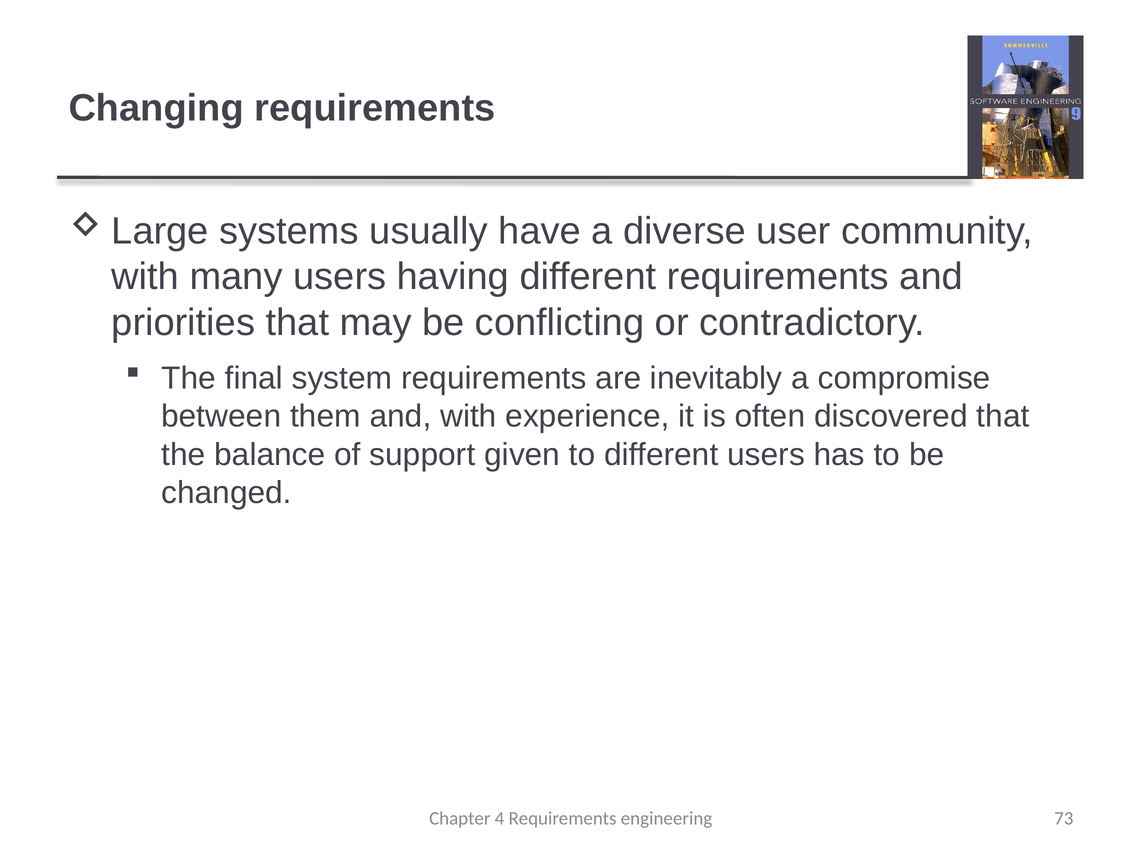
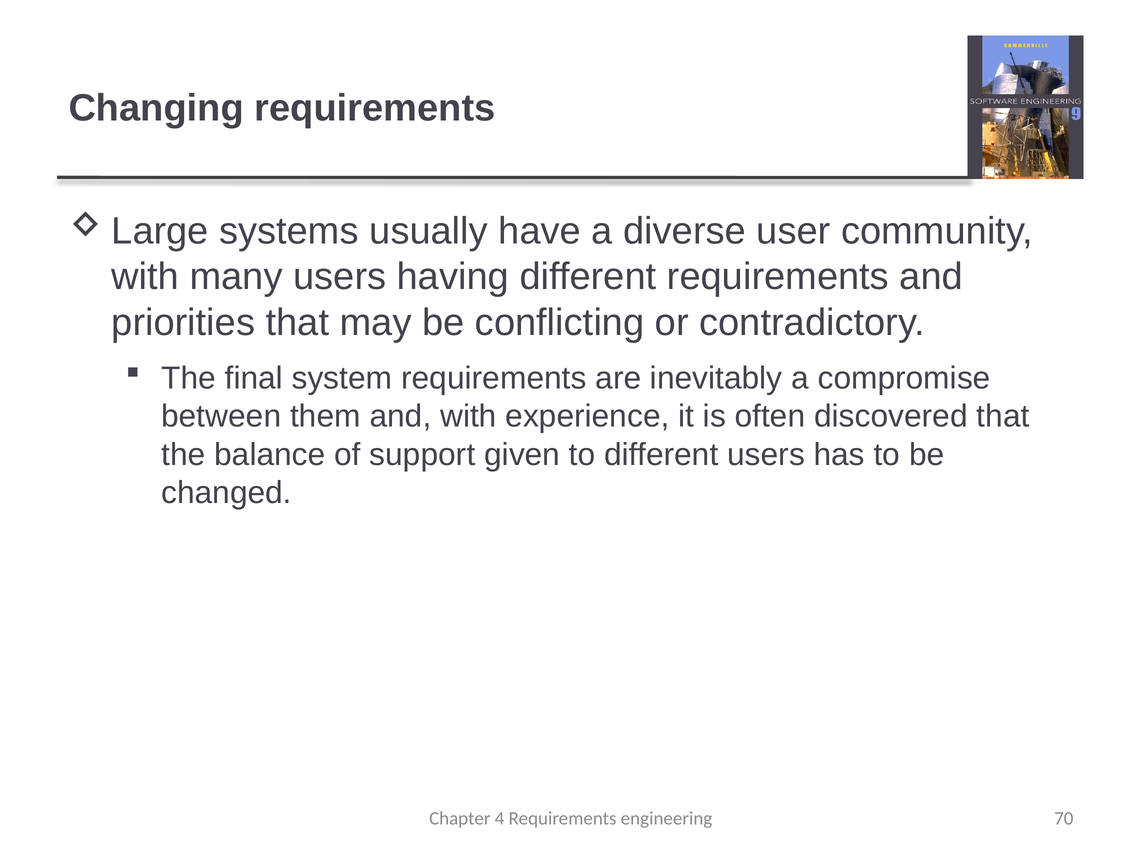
73: 73 -> 70 (1064, 818)
